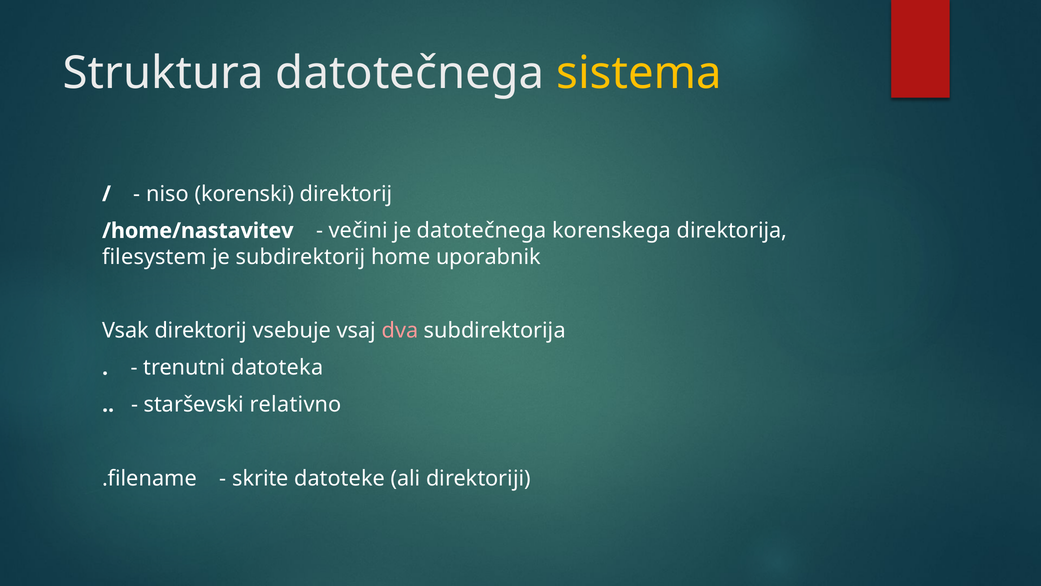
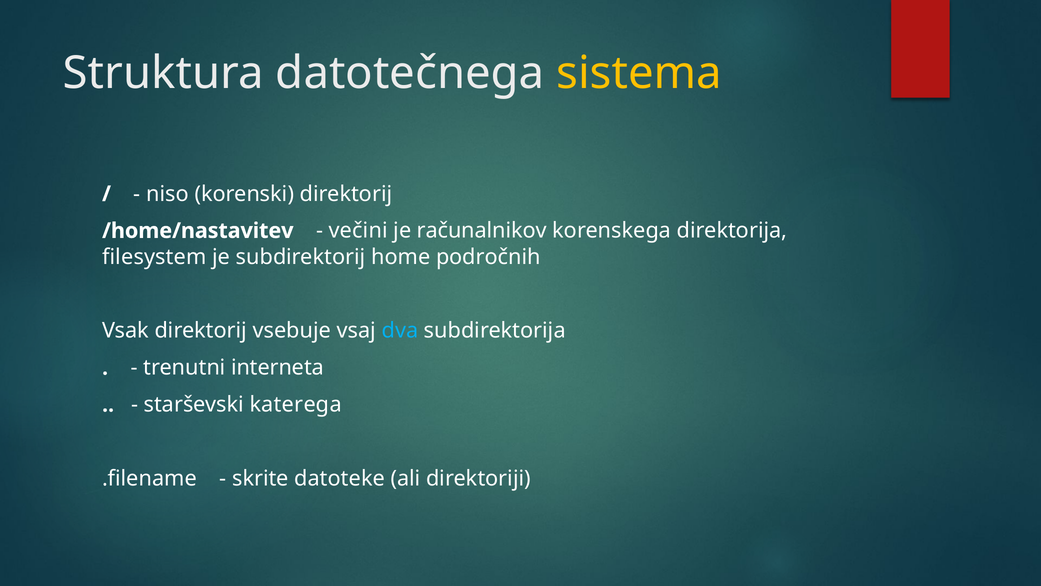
je datotečnega: datotečnega -> računalnikov (482, 231)
uporabnik: uporabnik -> področnih (488, 257)
dva colour: pink -> light blue (400, 330)
datoteka: datoteka -> interneta (278, 367)
relativno: relativno -> katerega (296, 404)
